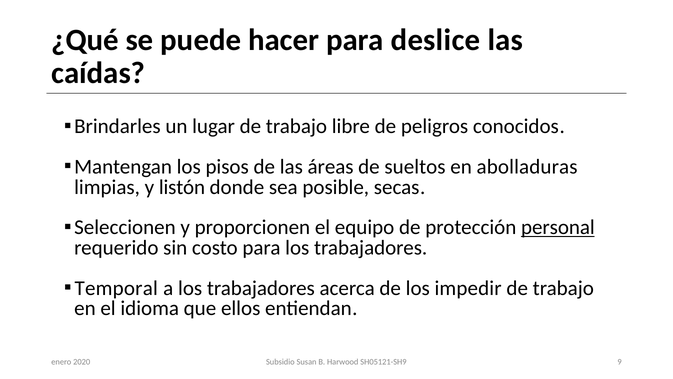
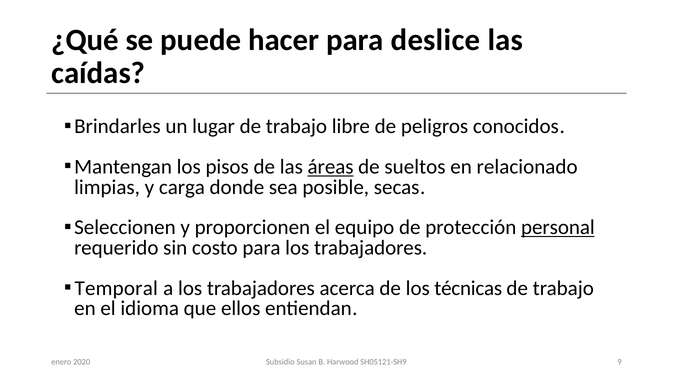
áreas underline: none -> present (331, 167)
abolladuras: abolladuras -> relacionado (527, 167)
listón: listón -> carga (182, 187)
impedir: impedir -> técnicas (468, 288)
